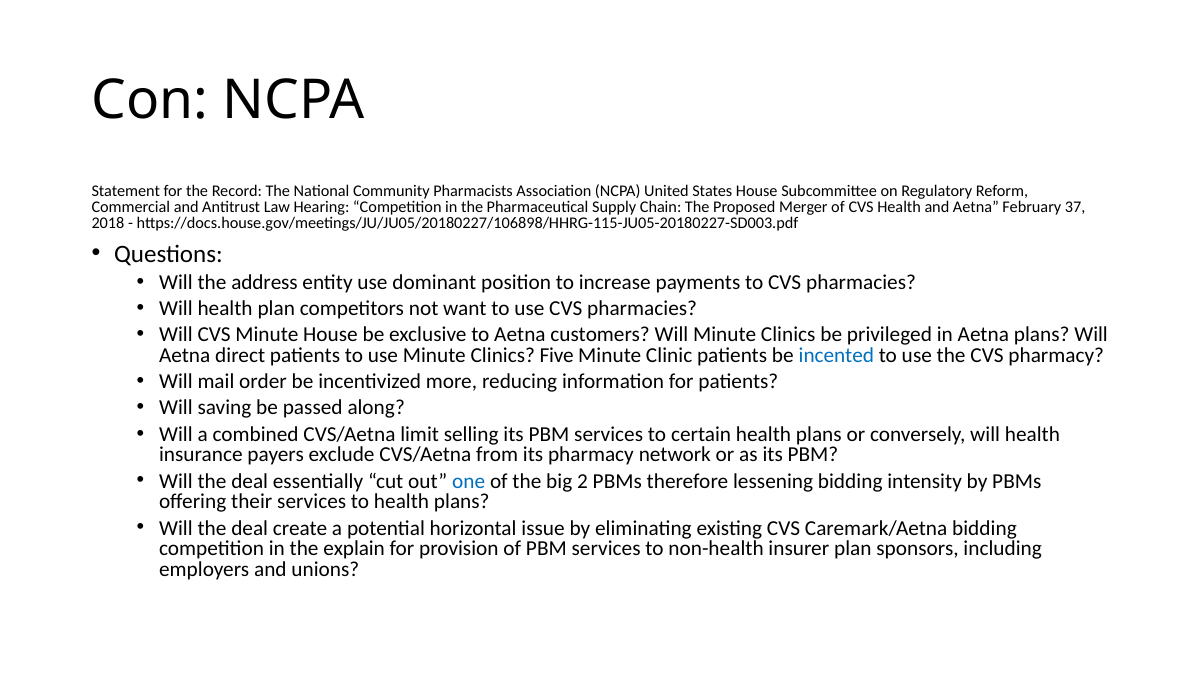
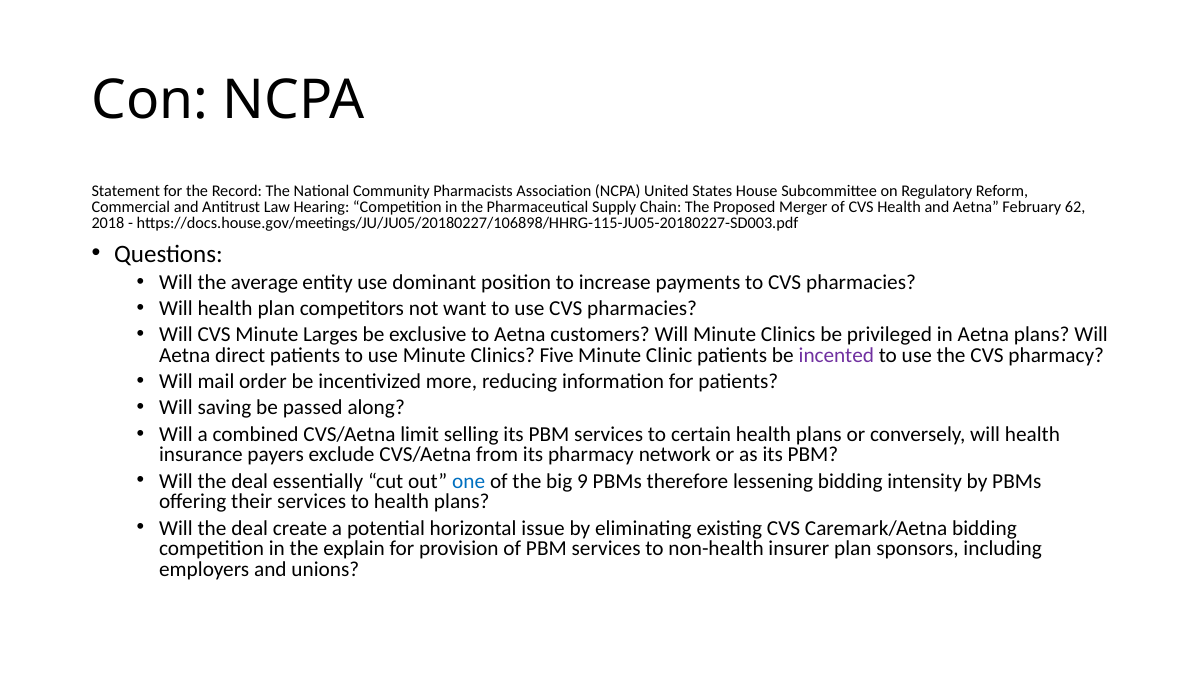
37: 37 -> 62 (1075, 207)
address: address -> average (265, 282)
Minute House: House -> Larges (331, 335)
incented colour: blue -> purple (836, 356)
2: 2 -> 9 (582, 482)
